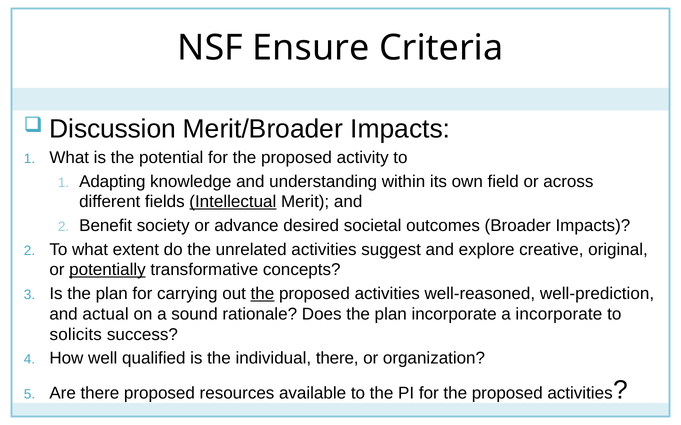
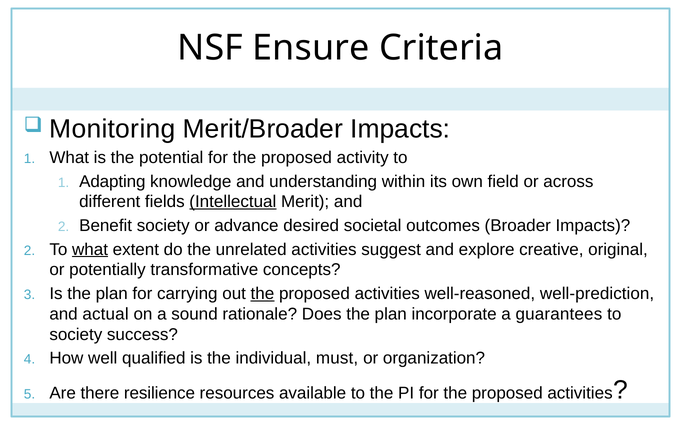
Discussion: Discussion -> Monitoring (112, 129)
what underline: none -> present (90, 250)
potentially underline: present -> none (107, 270)
a incorporate: incorporate -> guarantees (559, 314)
solicits: solicits -> society (76, 335)
individual there: there -> must (337, 359)
there proposed: proposed -> resilience (159, 394)
